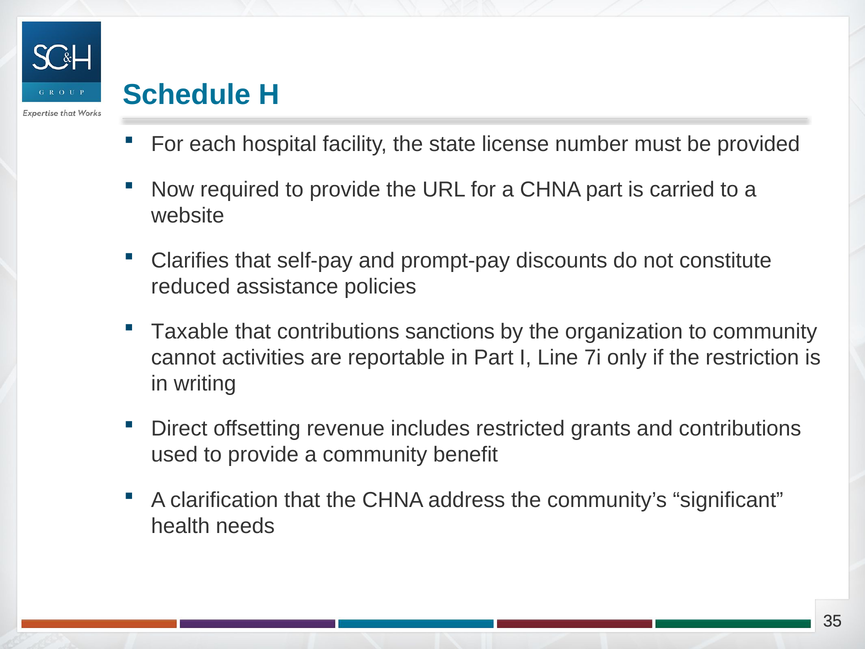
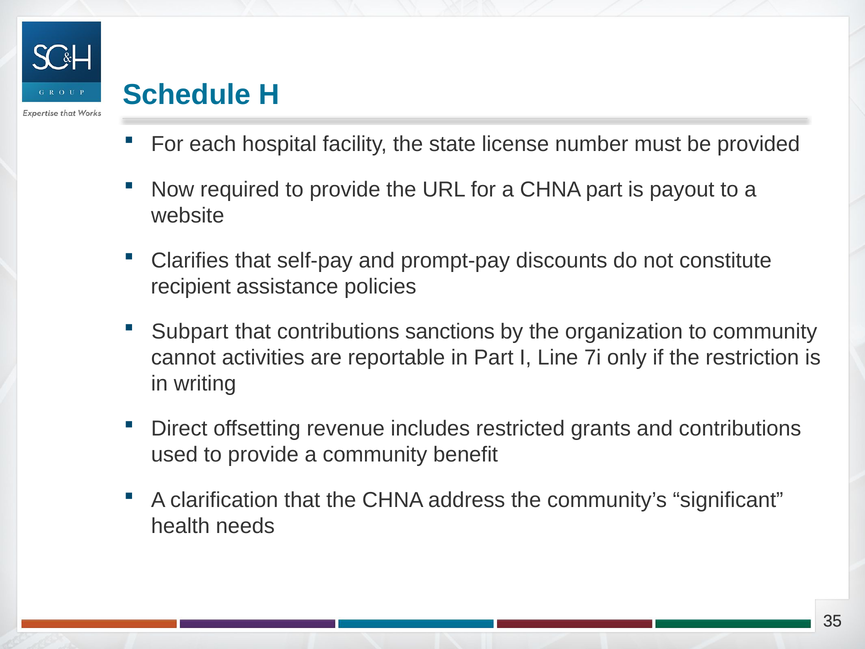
carried: carried -> payout (682, 189)
reduced: reduced -> recipient (191, 286)
Taxable: Taxable -> Subpart (190, 332)
